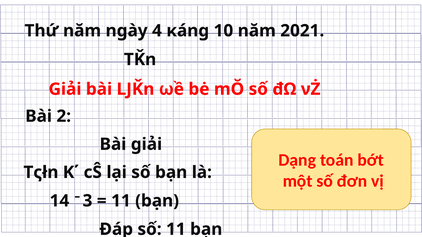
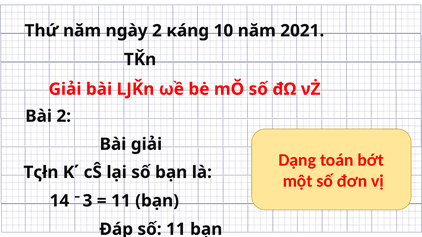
ngày 4: 4 -> 2 (157, 31)
